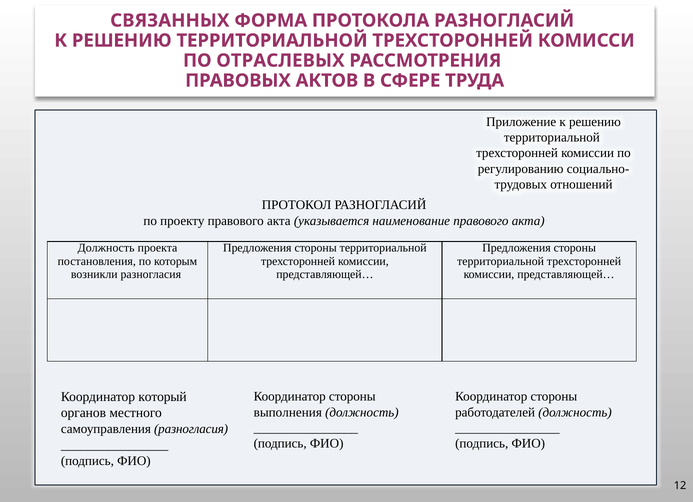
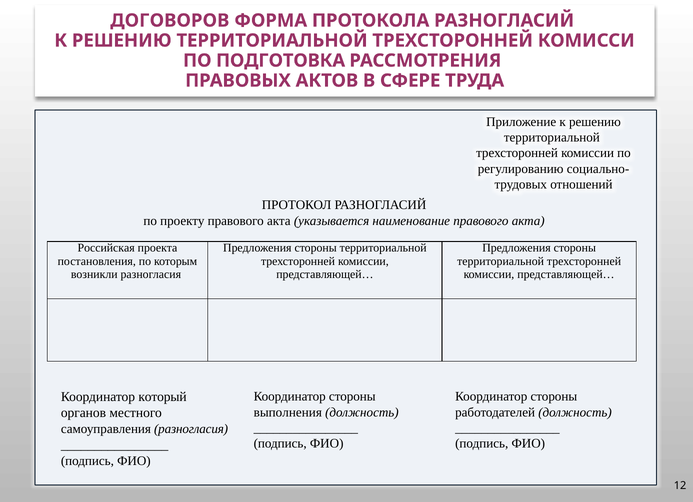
СВЯЗАННЫХ: СВЯЗАННЫХ -> ДОГОВОРОВ (170, 21)
ОТРАСЛЕВЫХ: ОТРАСЛЕВЫХ -> ПОДГОТОВКА (281, 61)
Должность: Должность -> Российская (106, 248)
